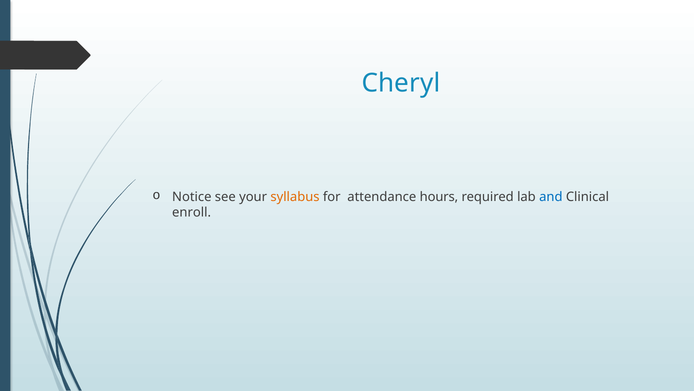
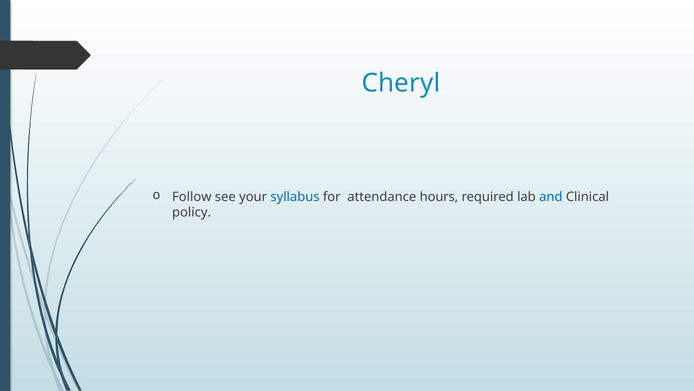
Notice: Notice -> Follow (192, 196)
syllabus colour: orange -> blue (295, 196)
enroll: enroll -> policy (192, 212)
